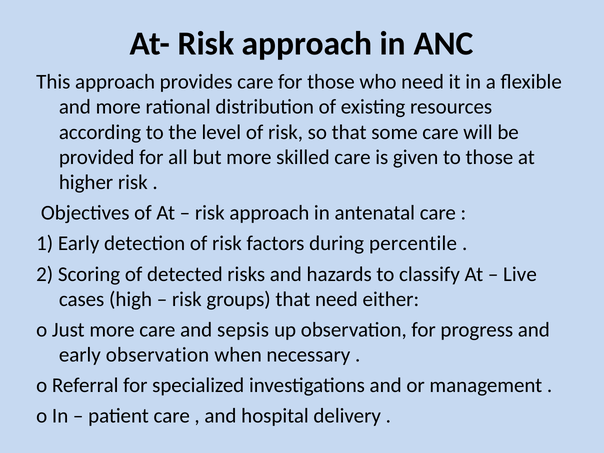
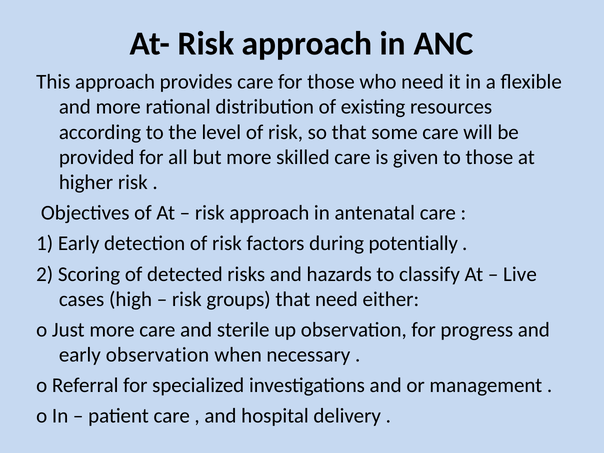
percentile: percentile -> potentially (413, 244)
sepsis: sepsis -> sterile (243, 330)
